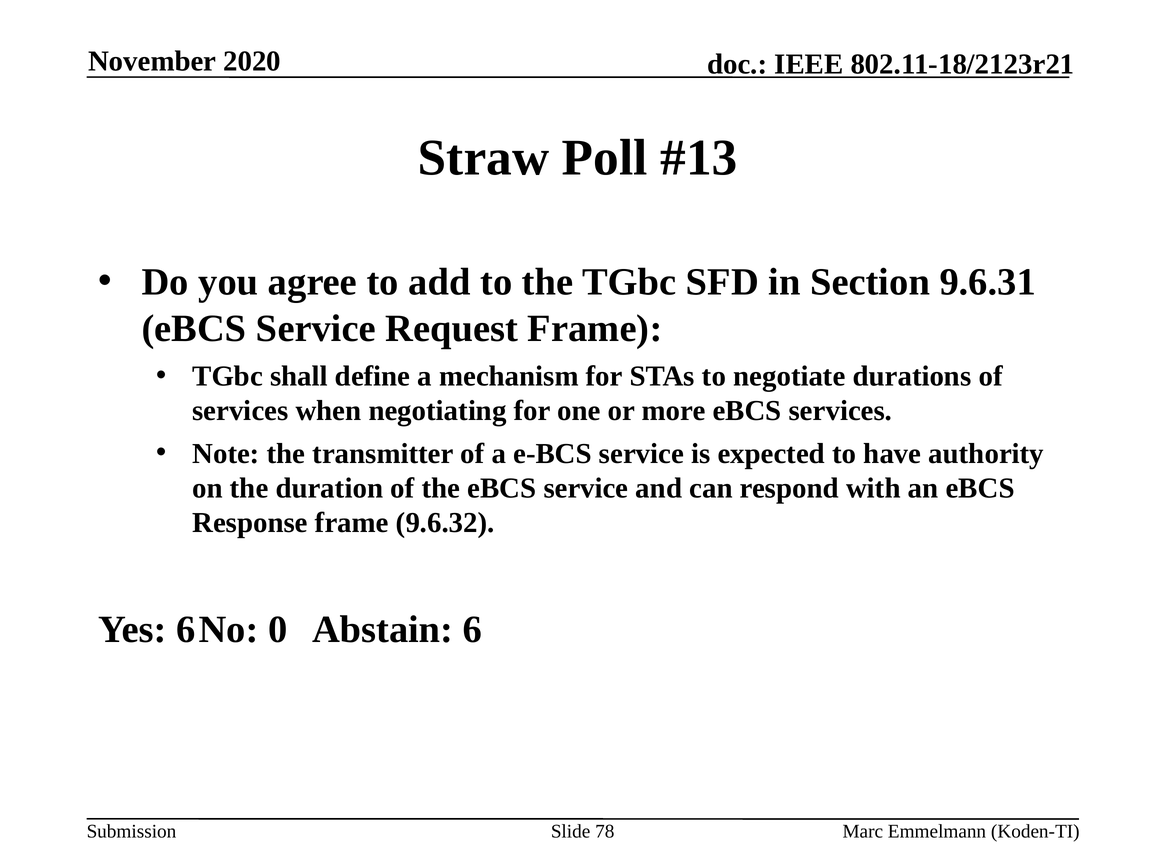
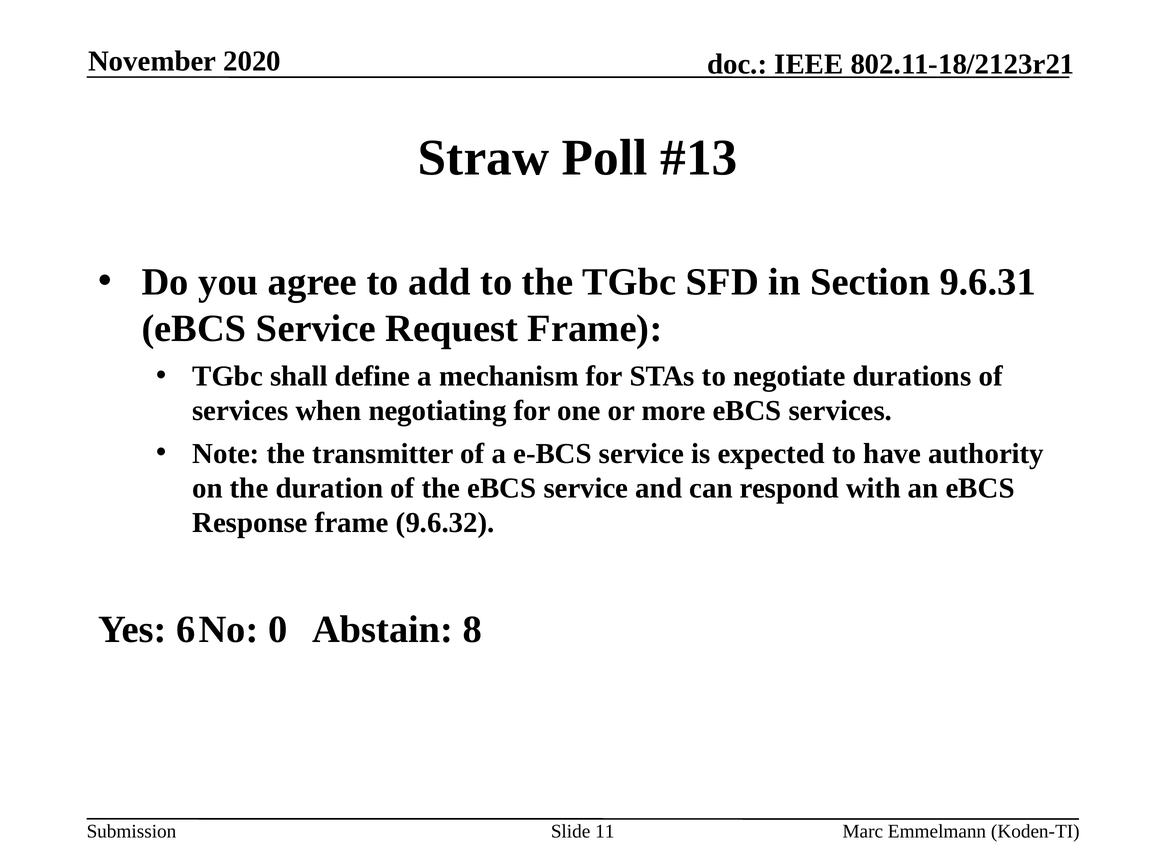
6: 6 -> 8 (472, 630)
78: 78 -> 11 (605, 832)
